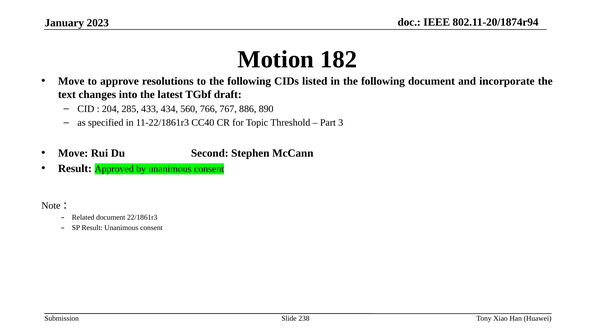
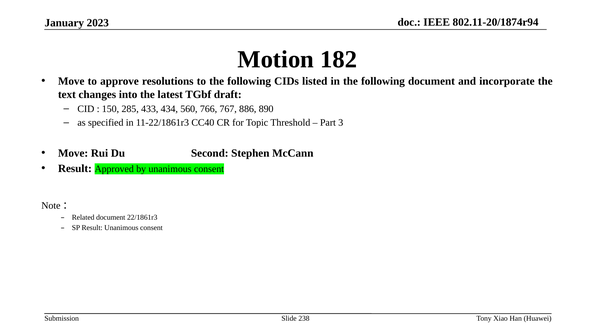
204: 204 -> 150 (111, 109)
